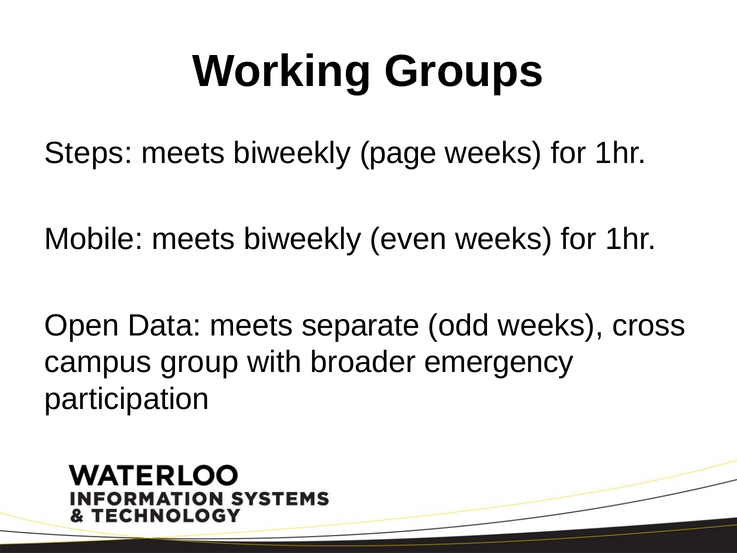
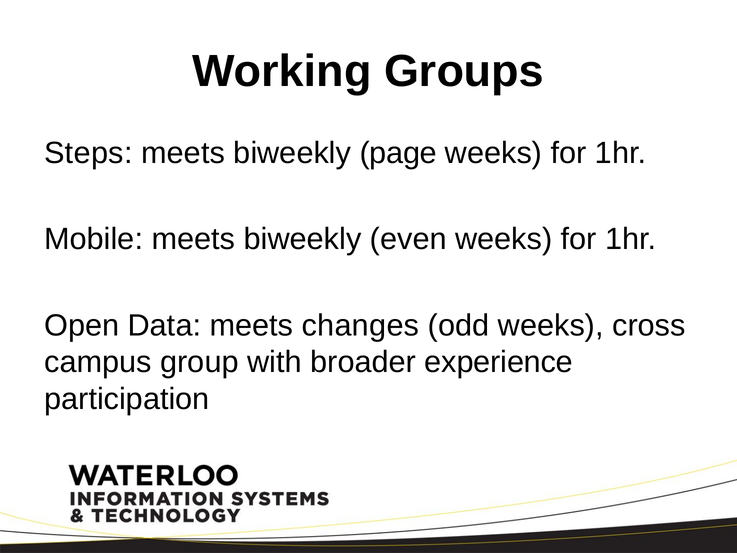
separate: separate -> changes (361, 325)
emergency: emergency -> experience (499, 362)
